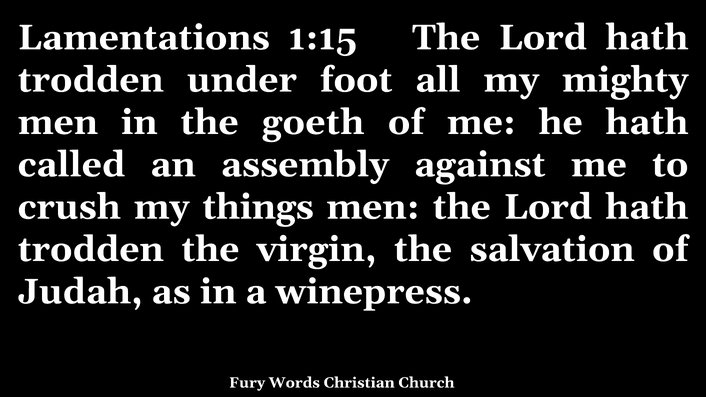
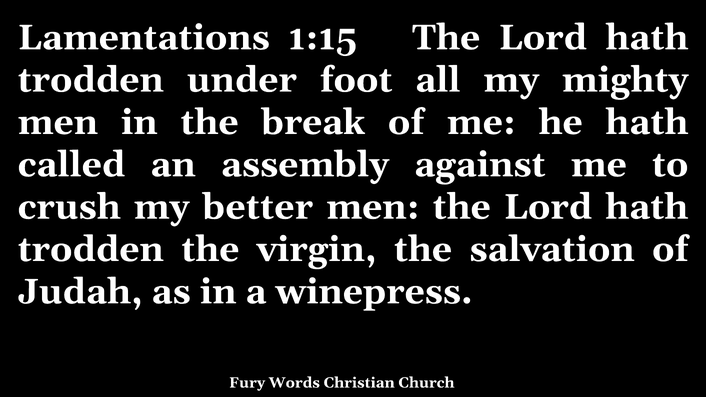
goeth: goeth -> break (313, 122)
things: things -> better (258, 207)
